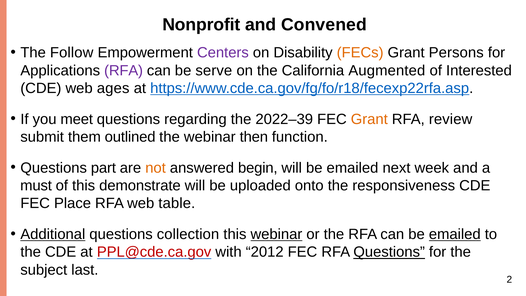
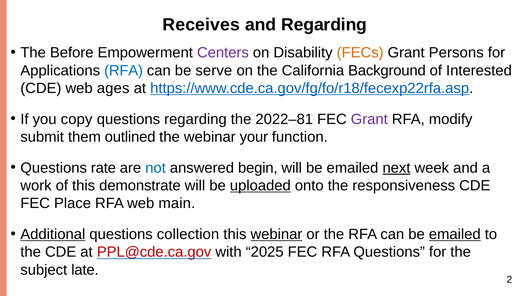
Nonprofit: Nonprofit -> Receives (201, 25)
and Convened: Convened -> Regarding (324, 25)
Follow: Follow -> Before (72, 53)
RFA colour: purple -> blue (124, 70)
Augmented: Augmented -> Background (387, 70)
meet: meet -> copy (77, 119)
2022–39: 2022–39 -> 2022–81 (284, 119)
Grant colour: orange -> purple (369, 119)
review: review -> modify (451, 119)
then: then -> your (254, 137)
part: part -> rate (103, 168)
not colour: orange -> blue (156, 168)
next underline: none -> present (396, 168)
must: must -> work (36, 186)
uploaded underline: none -> present (260, 186)
table: table -> main (177, 203)
2012: 2012 -> 2025 (265, 252)
Questions underline: present -> none (389, 252)
last: last -> late (85, 270)
